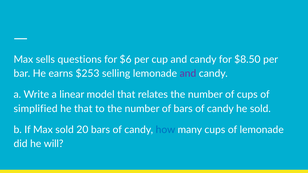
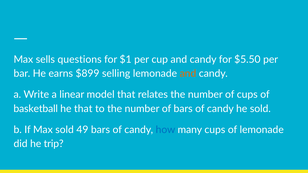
$6: $6 -> $1 (126, 60)
$8.50: $8.50 -> $5.50 (247, 60)
$253: $253 -> $899 (87, 74)
and colour: purple -> orange (188, 74)
simplified: simplified -> basketball (36, 109)
20: 20 -> 49 (82, 130)
will: will -> trip (54, 144)
